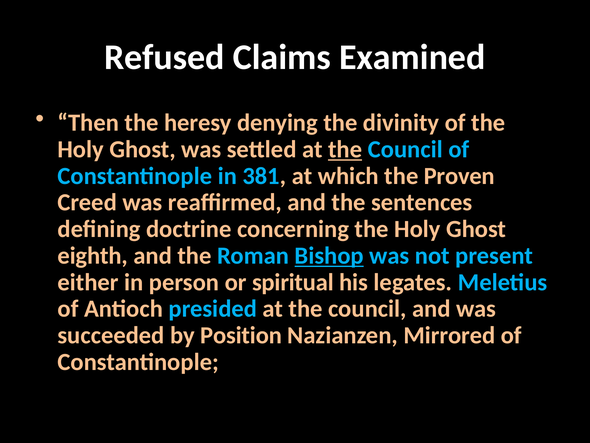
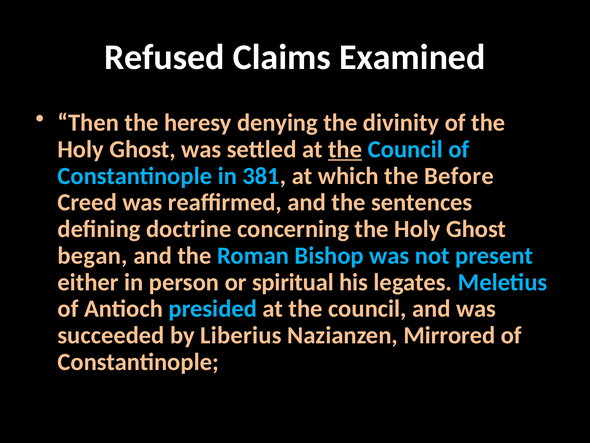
Proven: Proven -> Before (459, 176)
eighth: eighth -> began (93, 255)
Bishop underline: present -> none (329, 255)
Position: Position -> Liberius (241, 335)
